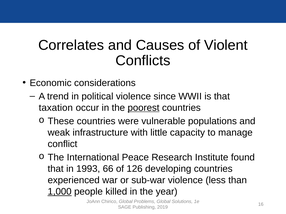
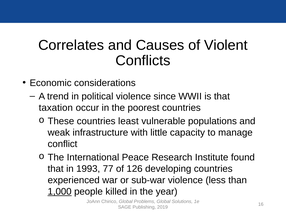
poorest underline: present -> none (144, 108)
were: were -> least (128, 121)
66: 66 -> 77 (108, 169)
